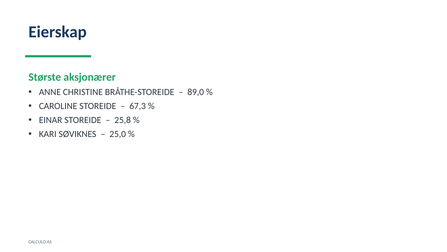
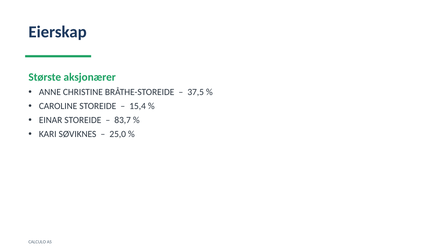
89,0: 89,0 -> 37,5 (196, 92)
67,3: 67,3 -> 15,4 (138, 106)
25,8: 25,8 -> 83,7 (123, 120)
